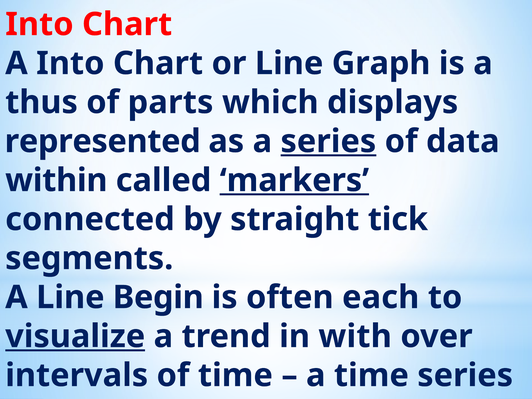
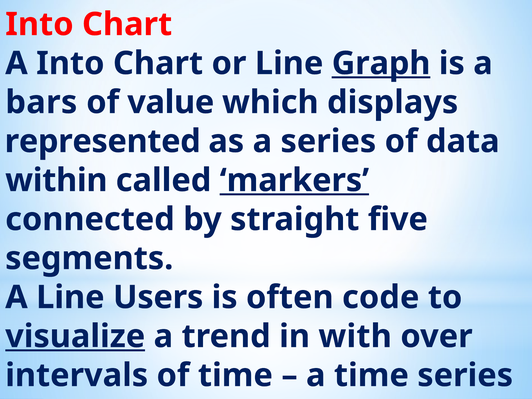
Graph underline: none -> present (381, 63)
thus: thus -> bars (41, 102)
parts: parts -> value (171, 102)
series underline: present -> none (328, 141)
tick: tick -> five (398, 219)
Begin: Begin -> Users (158, 297)
each: each -> code (381, 297)
